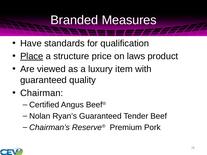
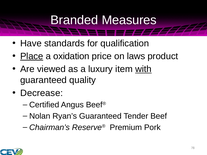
structure: structure -> oxidation (71, 56)
with underline: none -> present (143, 69)
Chairman: Chairman -> Decrease (42, 93)
